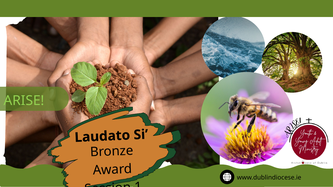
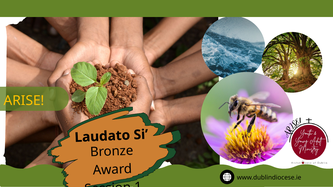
ARISE colour: light green -> yellow (24, 101)
